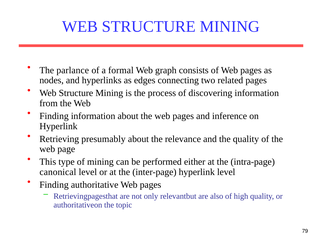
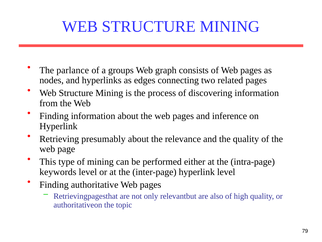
formal: formal -> groups (121, 70)
canonical: canonical -> keywords (58, 172)
